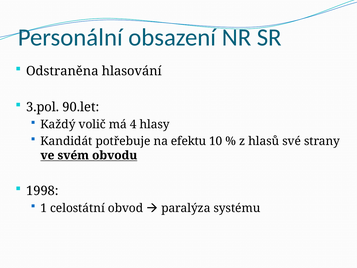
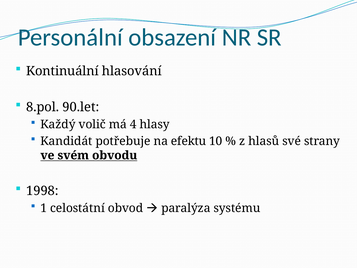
Odstraněna: Odstraněna -> Kontinuální (62, 71)
3.pol: 3.pol -> 8.pol (43, 107)
